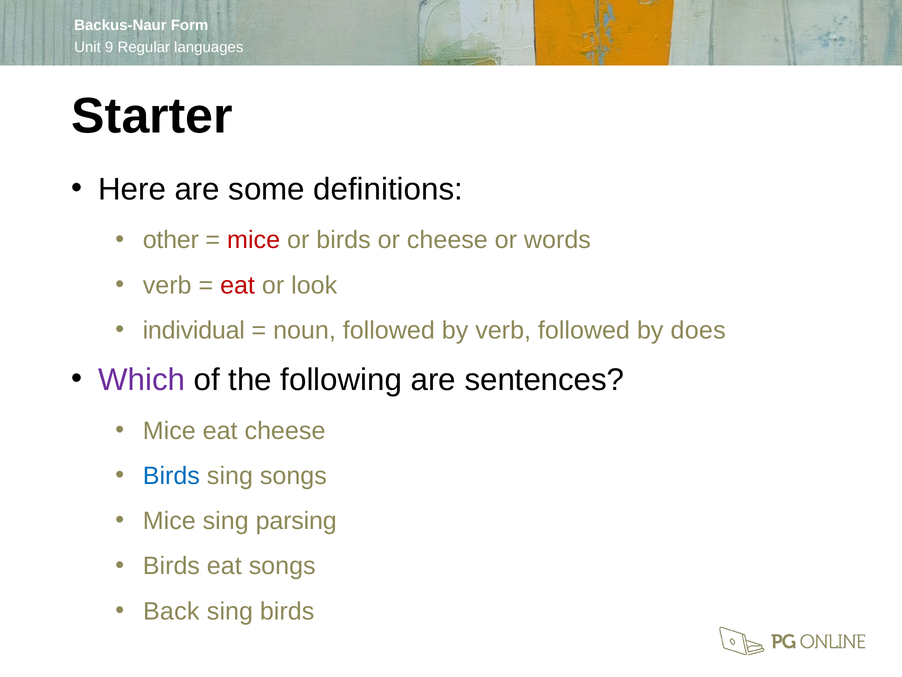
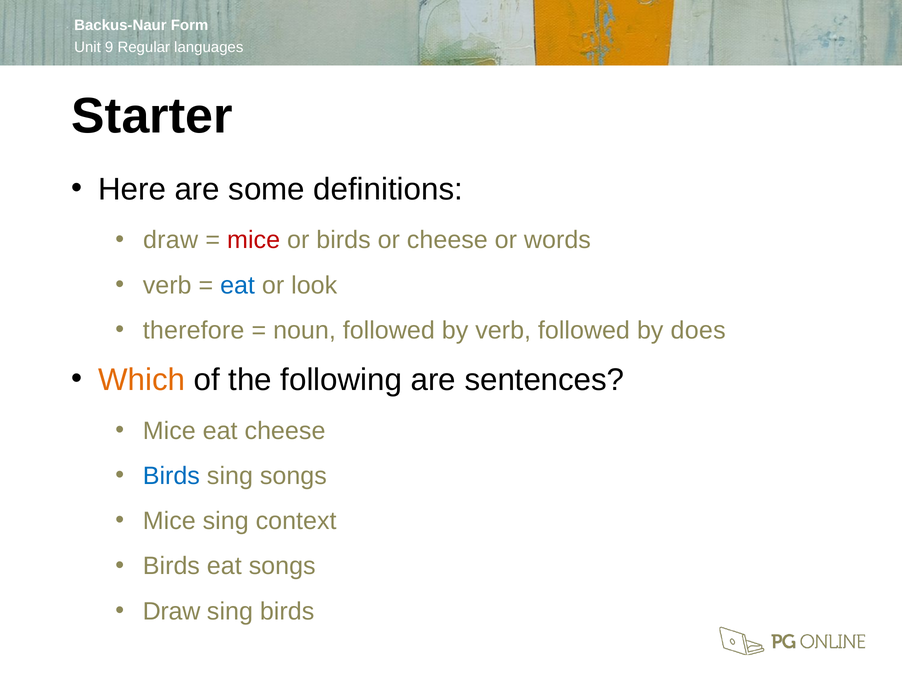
other: other -> draw (171, 240)
eat colour: red -> blue (238, 285)
individual: individual -> therefore (194, 330)
Which colour: purple -> orange (142, 380)
parsing: parsing -> context (296, 521)
Back: Back -> Draw (171, 611)
